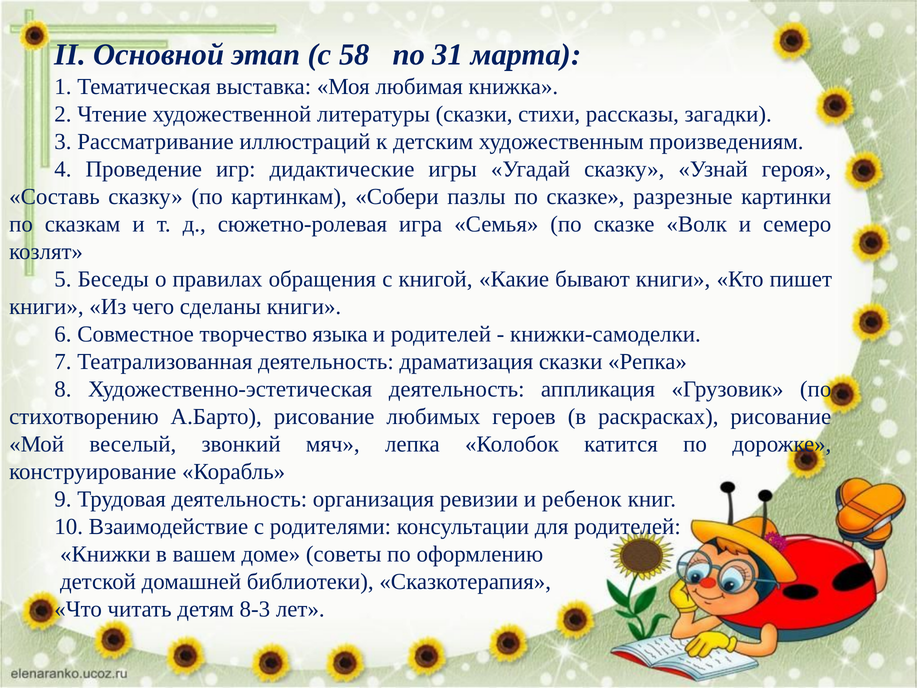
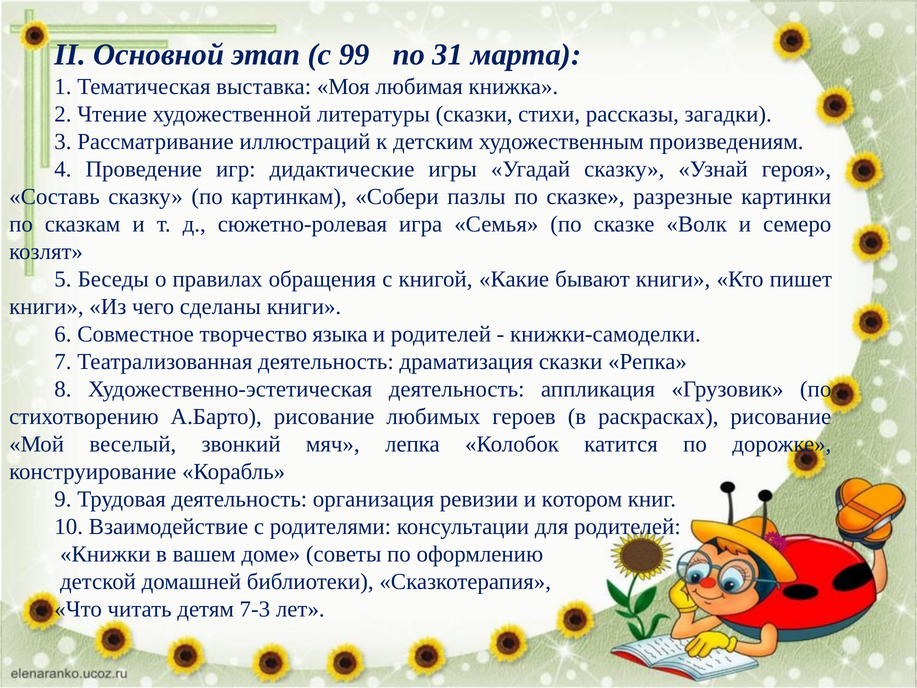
58: 58 -> 99 (354, 55)
ребенок: ребенок -> котором (582, 499)
8-3: 8-3 -> 7-3 (255, 609)
